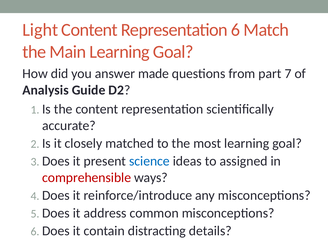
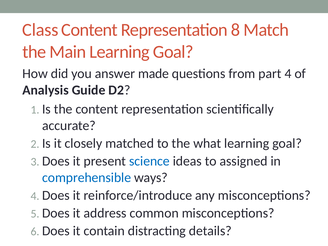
Light: Light -> Class (40, 30)
Representation 6: 6 -> 8 (236, 30)
part 7: 7 -> 4 (288, 74)
most: most -> what (207, 143)
comprehensible colour: red -> blue (87, 178)
